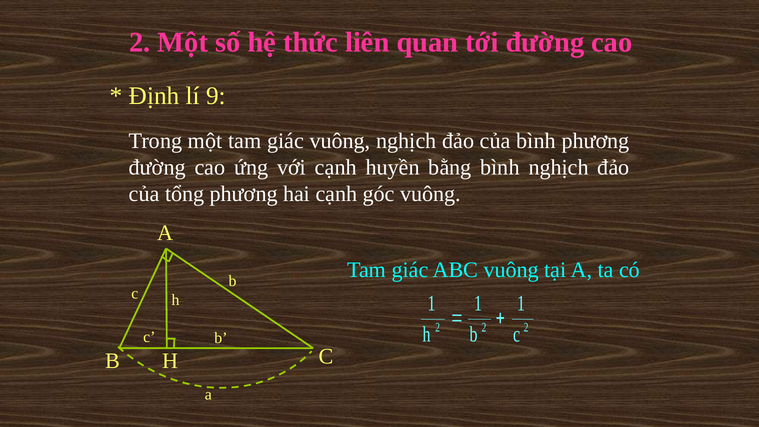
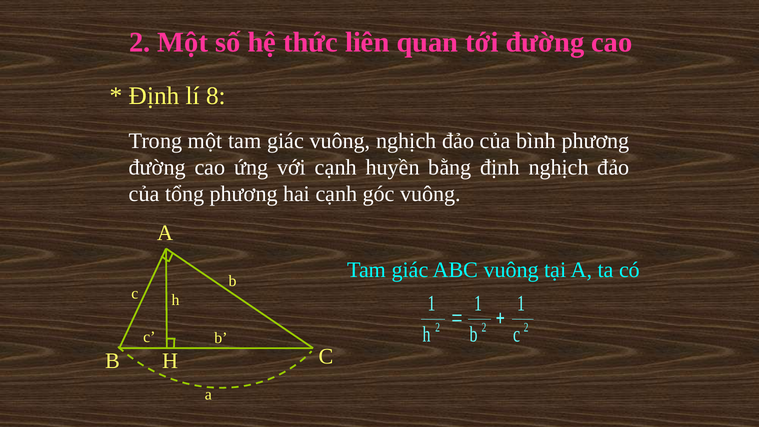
9: 9 -> 8 (216, 96)
bằng bình: bình -> định (500, 168)
